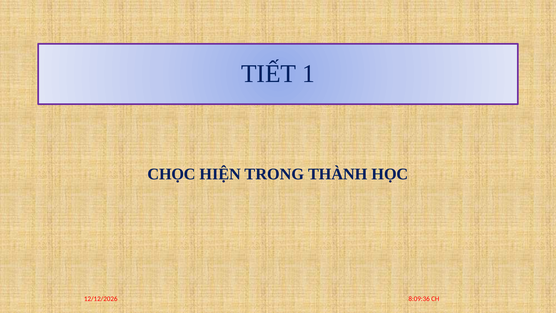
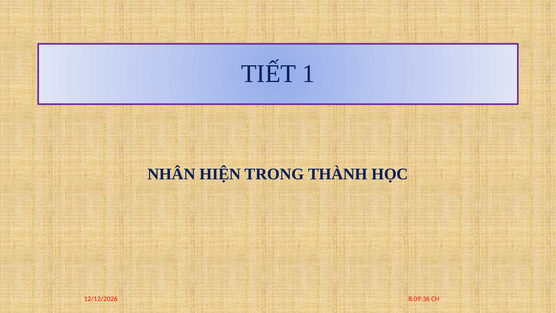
CHỌC: CHỌC -> NHÂN (172, 174)
